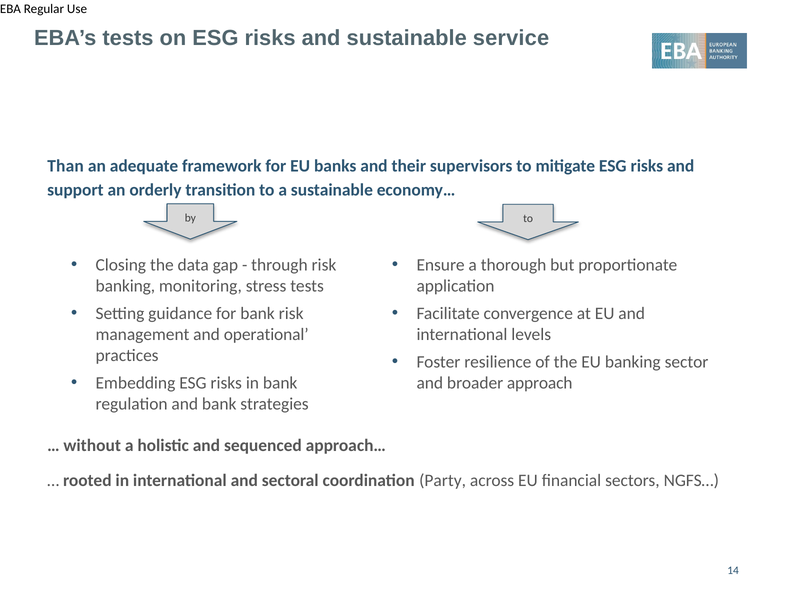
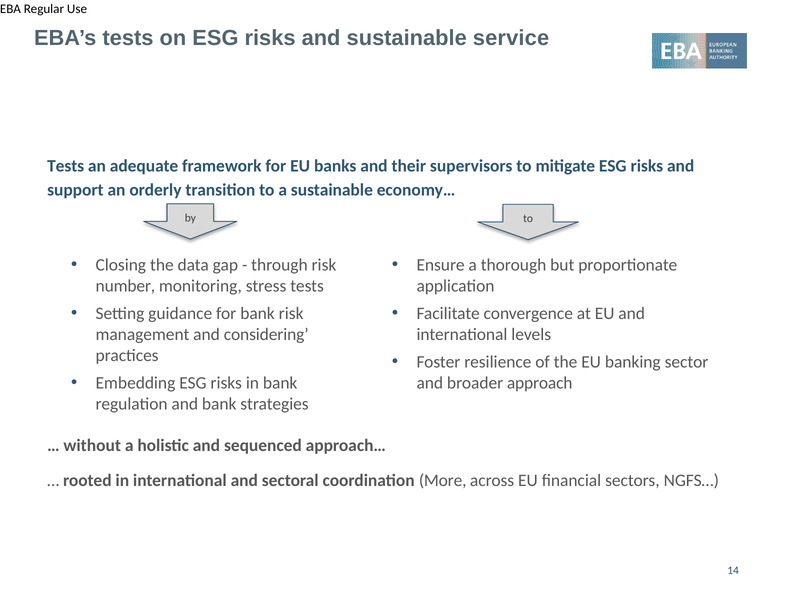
Than: Than -> Tests (66, 166)
banking: banking -> number (125, 286)
operational: operational -> considering (266, 334)
Party: Party -> More (443, 480)
